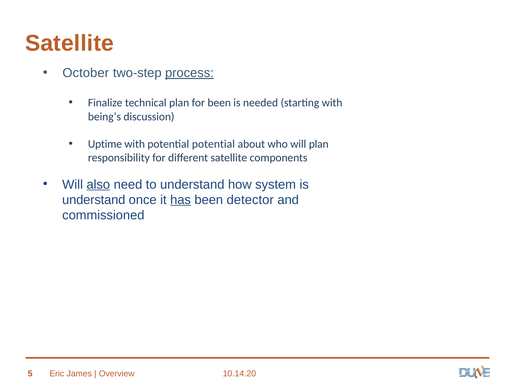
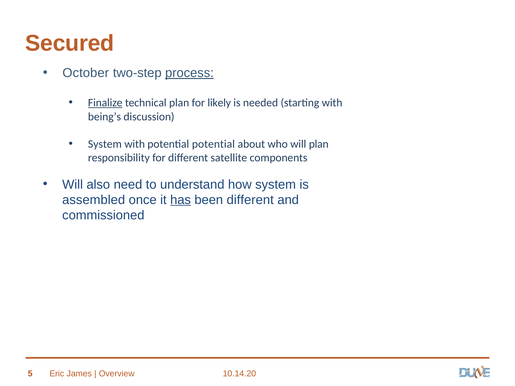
Satellite: Satellite -> Secured (70, 43)
Finalize underline: none -> present (105, 103)
for been: been -> likely (219, 103)
Uptime: Uptime -> System (105, 144)
also underline: present -> none (98, 185)
understand: understand -> assembled (94, 200)
been detector: detector -> different (250, 200)
